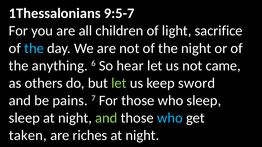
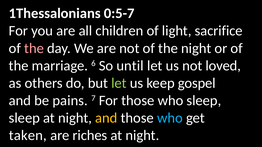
9:5-7: 9:5-7 -> 0:5-7 (119, 13)
the colour: light blue -> pink (34, 48)
anything: anything -> marriage (60, 66)
hear: hear -> until (130, 66)
came: came -> loved (223, 66)
sword: sword -> gospel (197, 83)
and colour: light green -> yellow (106, 118)
